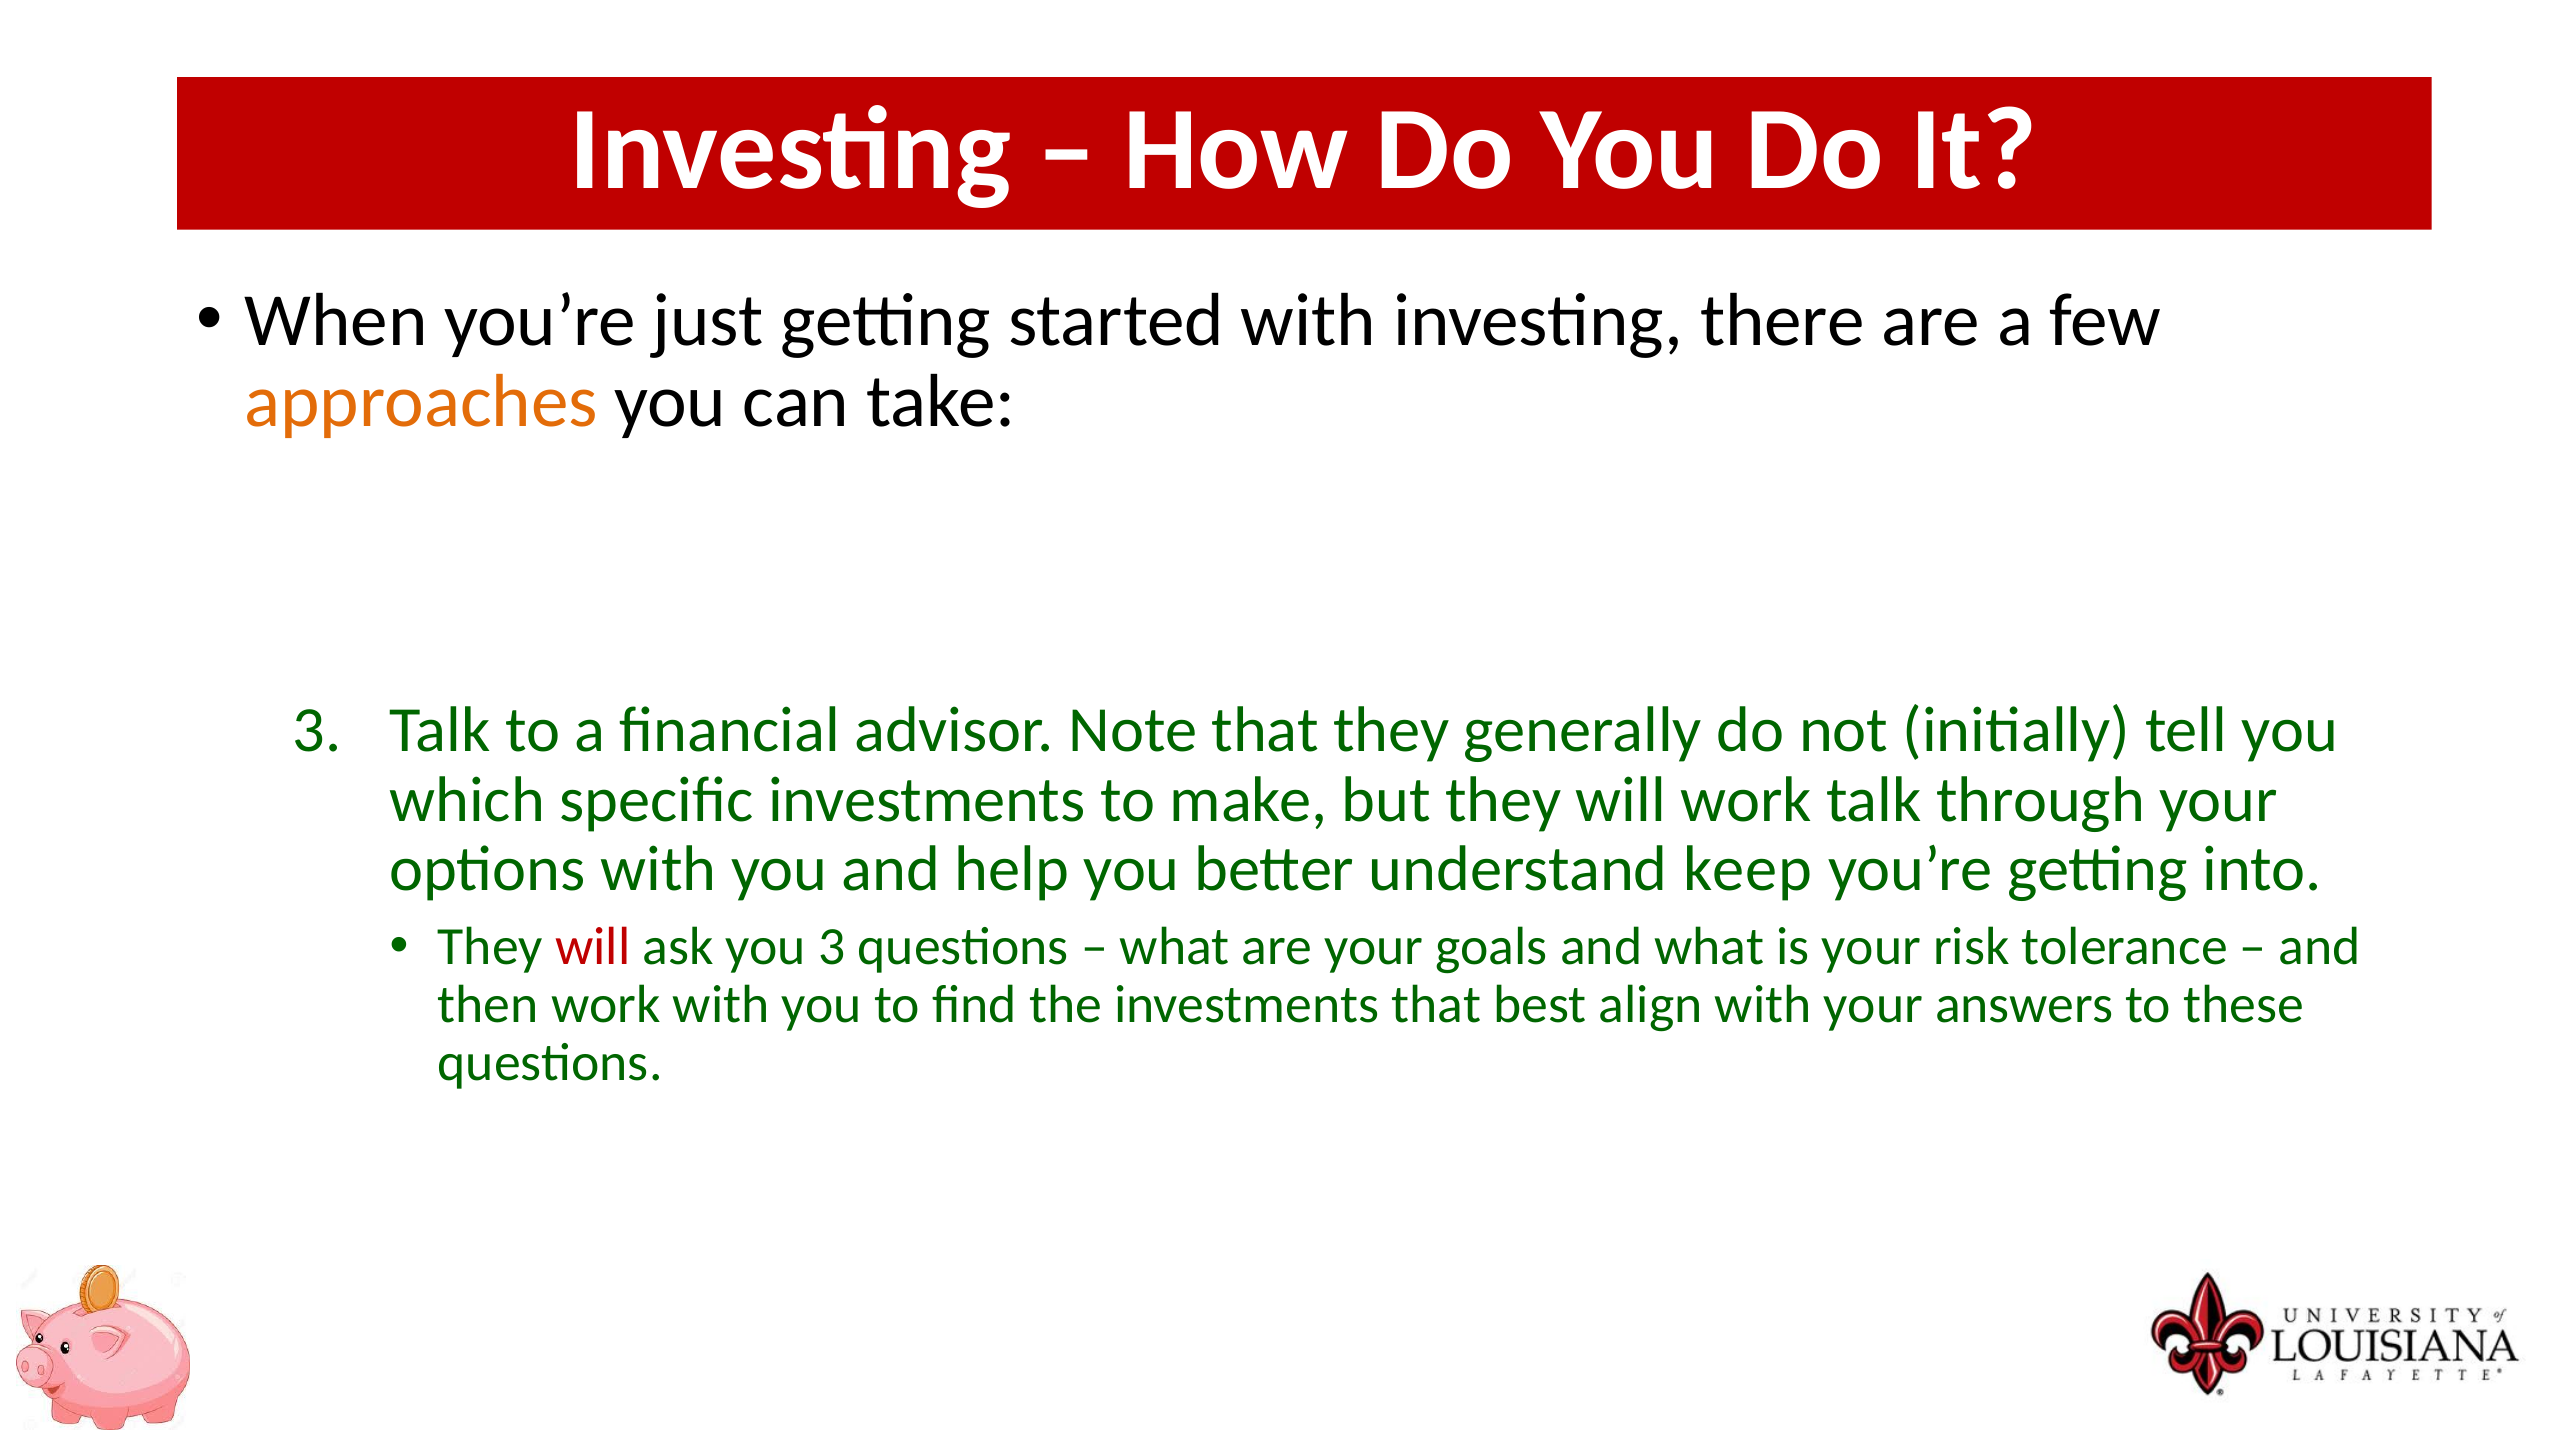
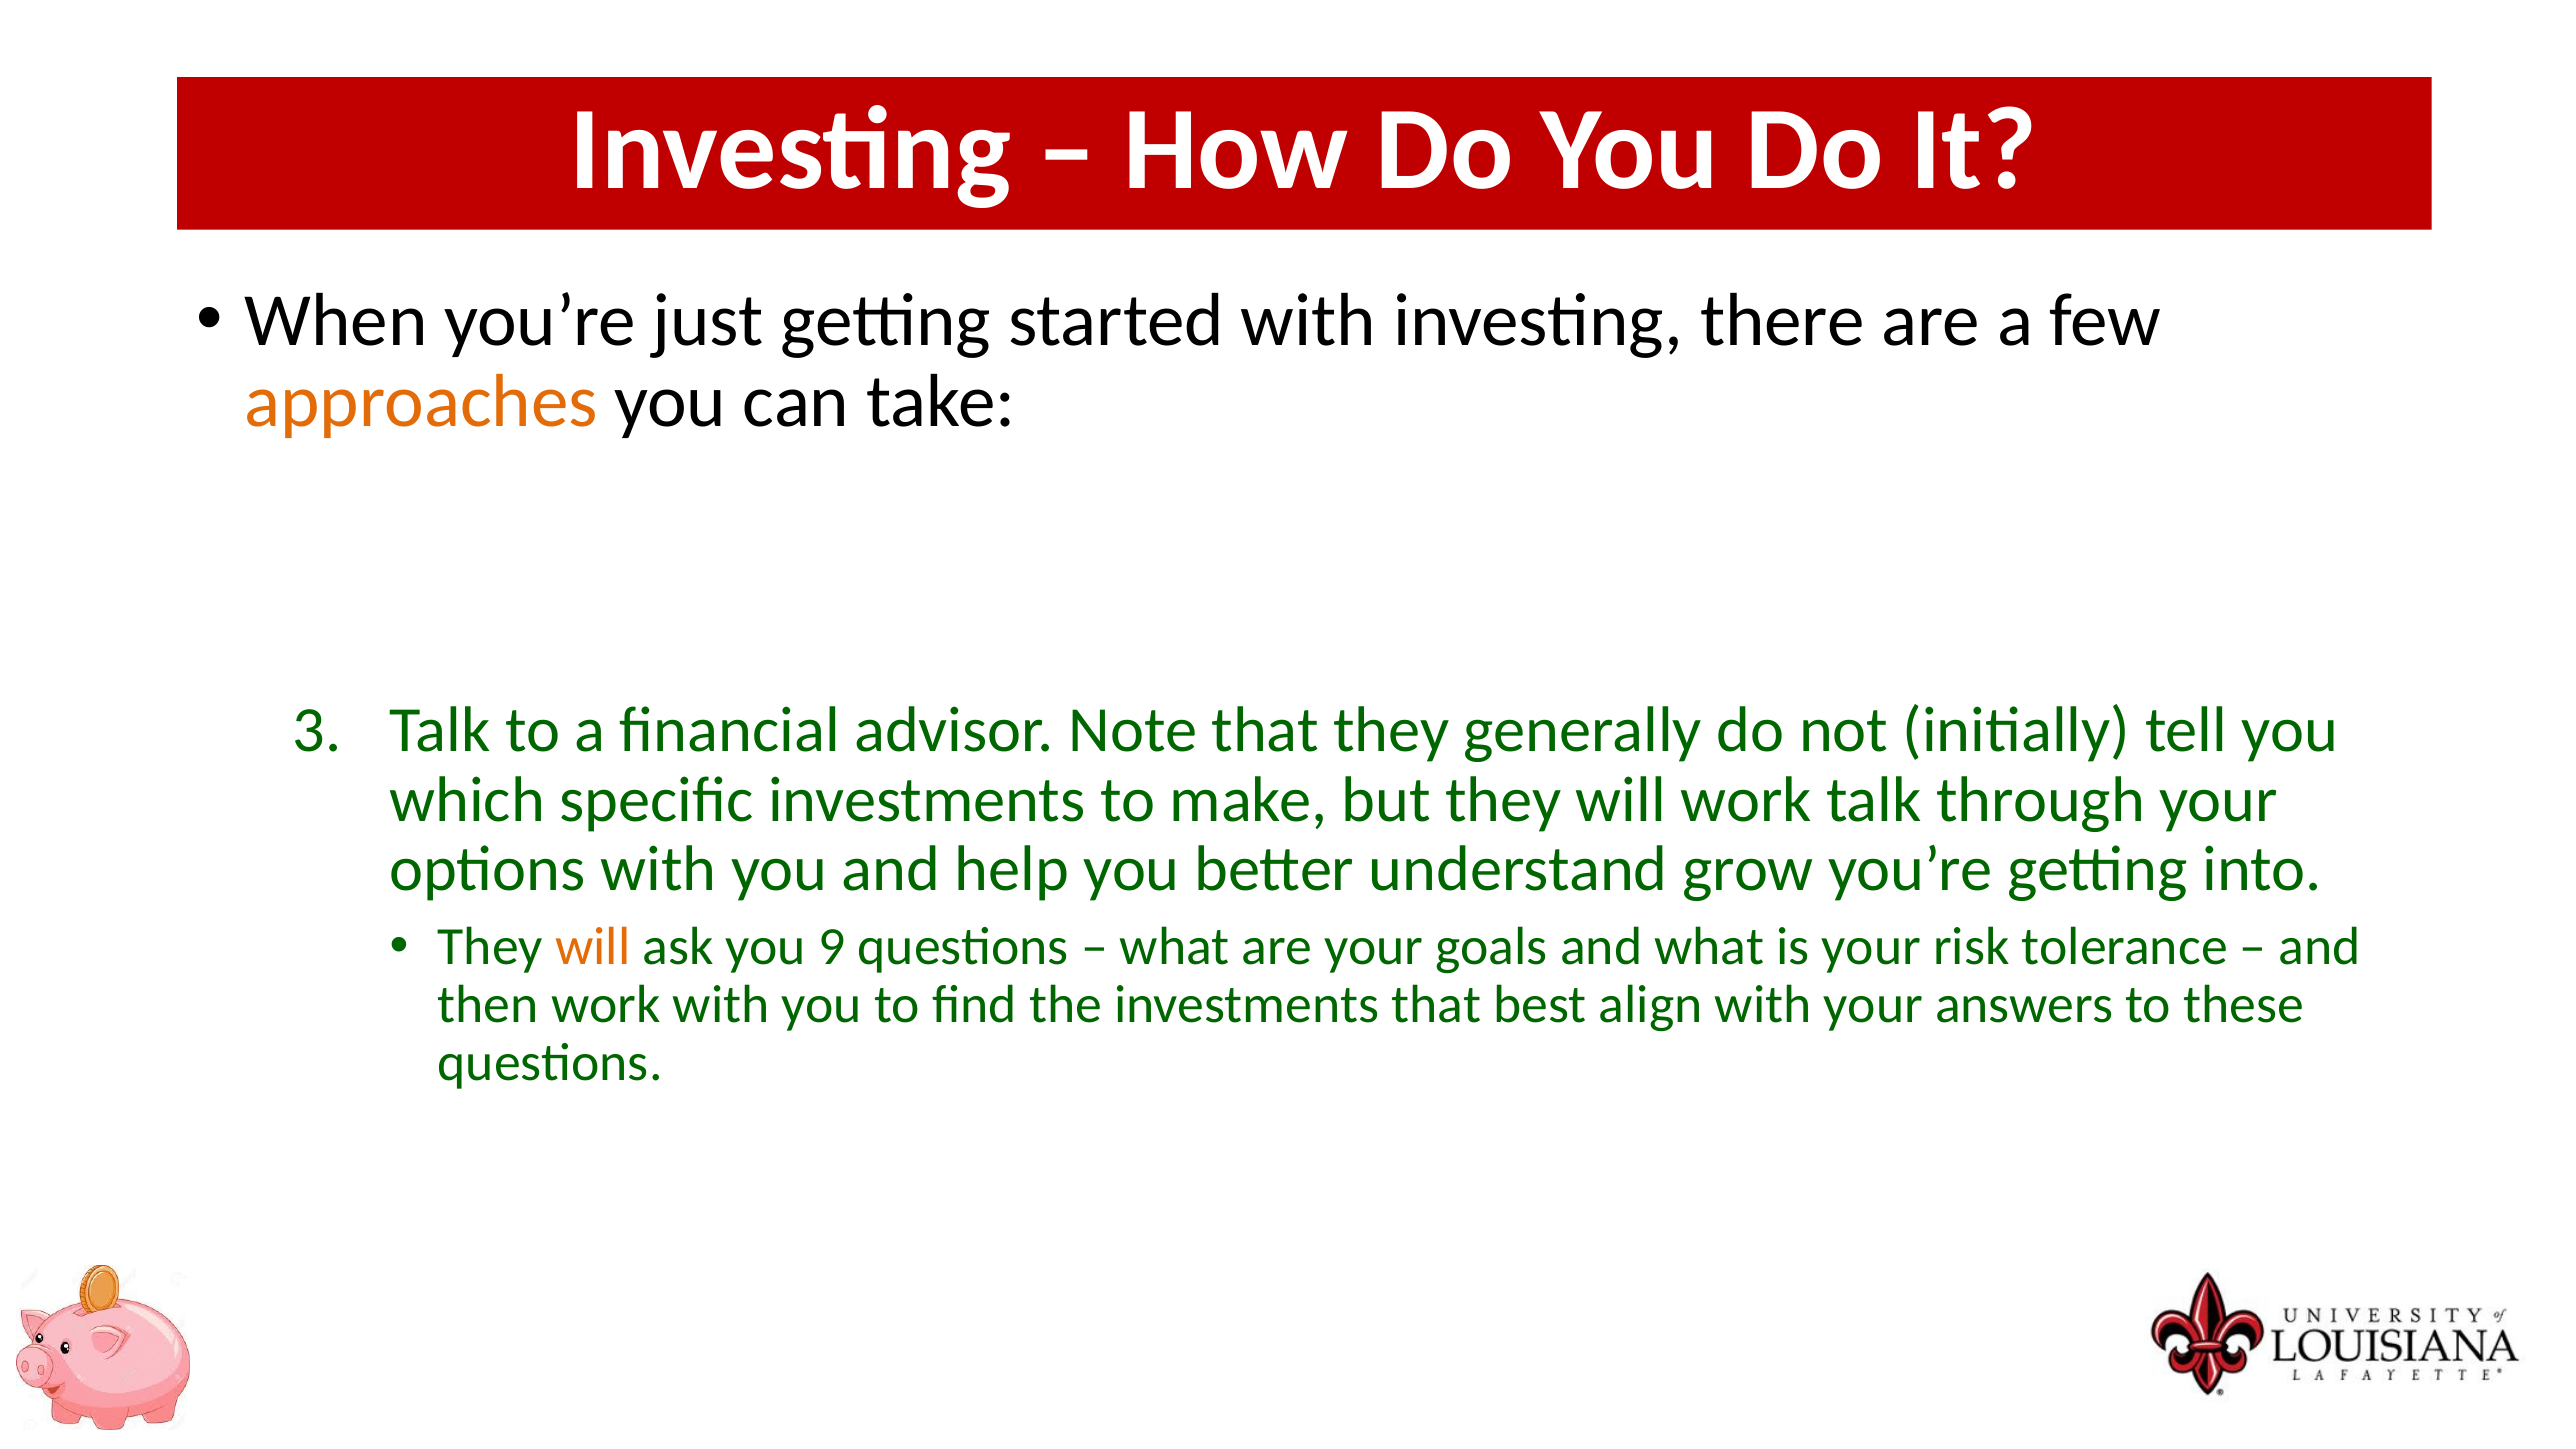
keep: keep -> grow (1748, 870)
will colour: red -> orange (593, 947)
you 3: 3 -> 9 (832, 947)
